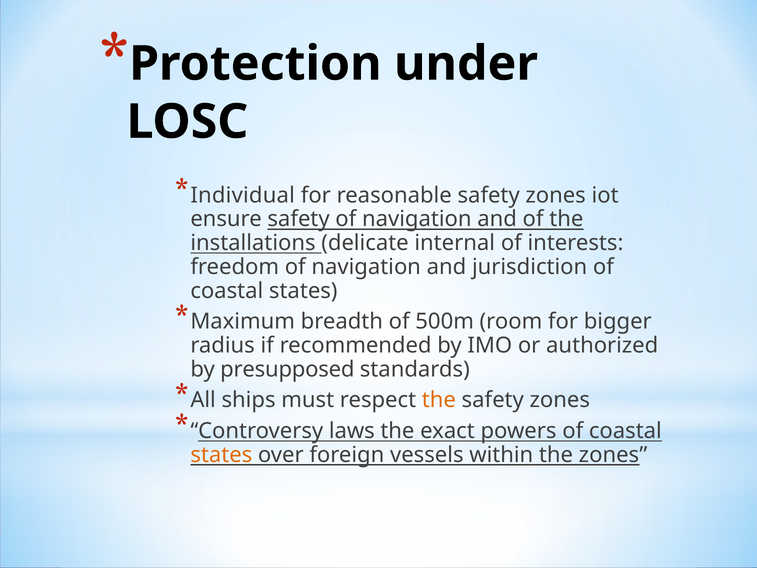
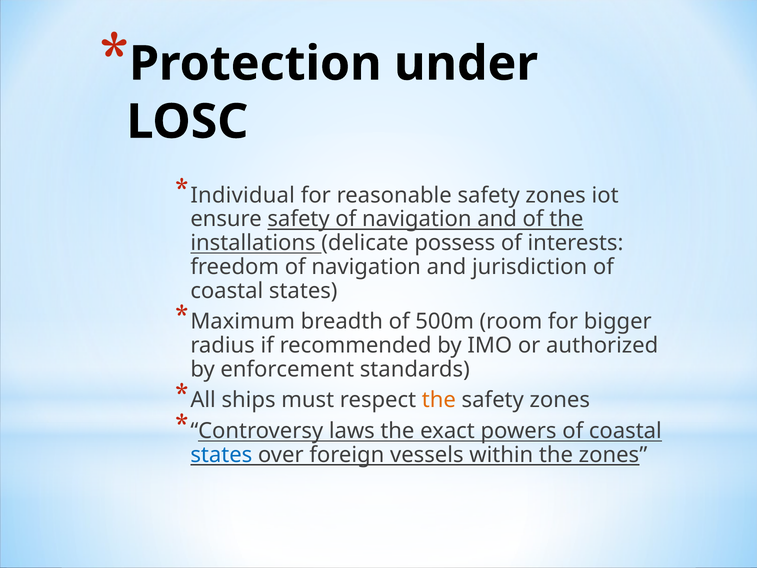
internal: internal -> possess (455, 243)
presupposed: presupposed -> enforcement (287, 369)
states colour: orange -> blue (221, 455)
